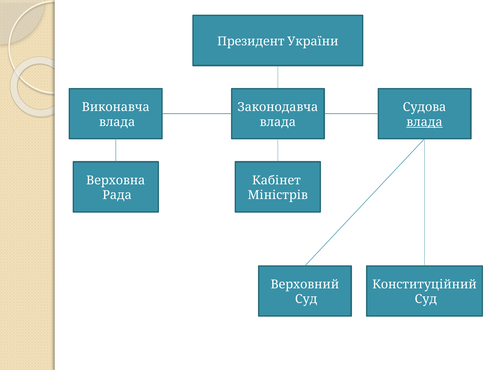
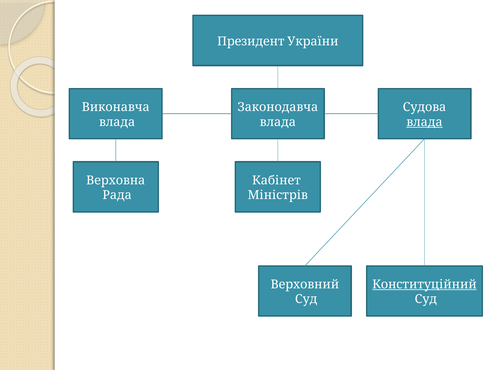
Конституційний underline: none -> present (424, 285)
